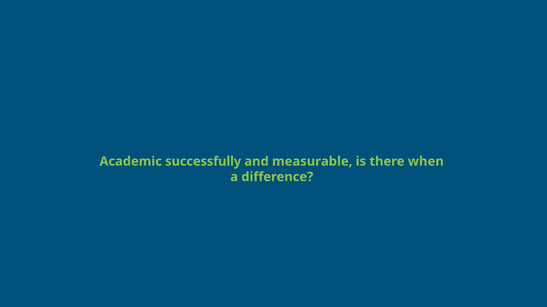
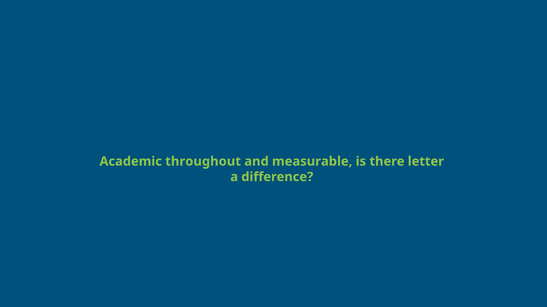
successfully: successfully -> throughout (203, 162)
when: when -> letter (426, 162)
